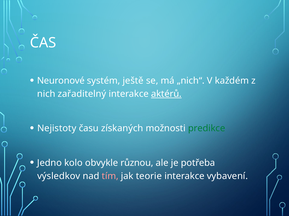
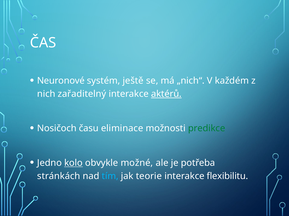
Nejistoty: Nejistoty -> Nosičoch (57, 129)
získaných: získaných -> eliminace (122, 129)
kolo underline: none -> present (73, 163)
různou: různou -> možné (137, 163)
výsledkov: výsledkov -> stránkách (59, 177)
tím colour: pink -> light blue (110, 177)
vybavení: vybavení -> flexibilitu (227, 177)
